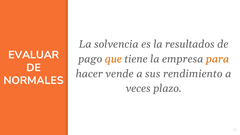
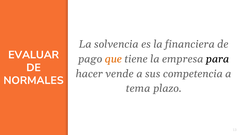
resultados: resultados -> financiera (190, 44)
para colour: orange -> black (218, 59)
rendimiento: rendimiento -> competencia (193, 74)
veces: veces -> tema (138, 88)
